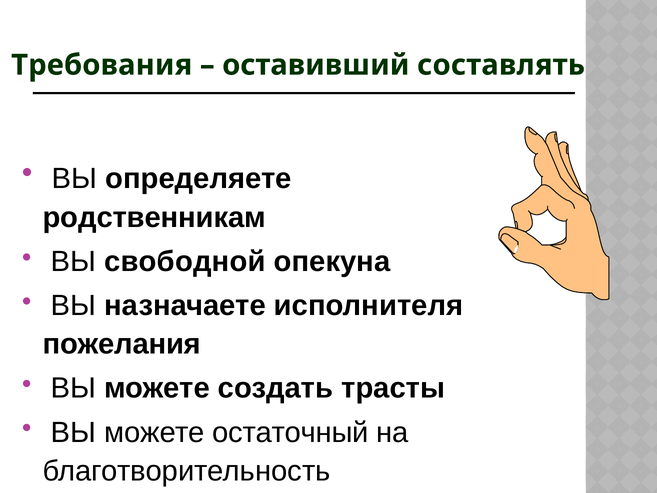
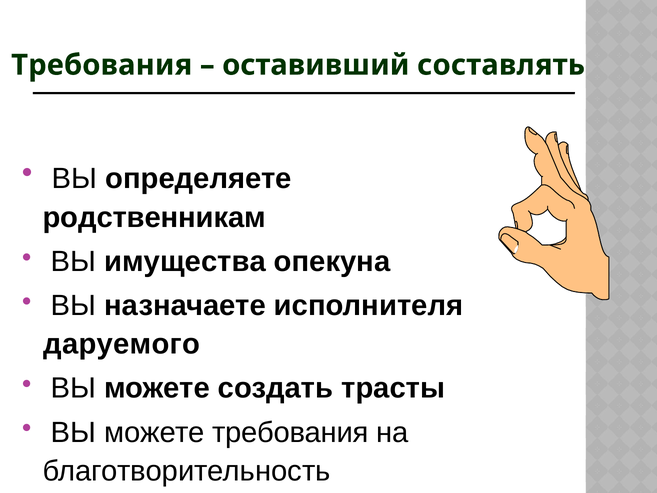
свободной: свободной -> имущества (185, 262)
пожелания: пожелания -> даруемого (122, 344)
можете остаточный: остаточный -> требования (290, 432)
